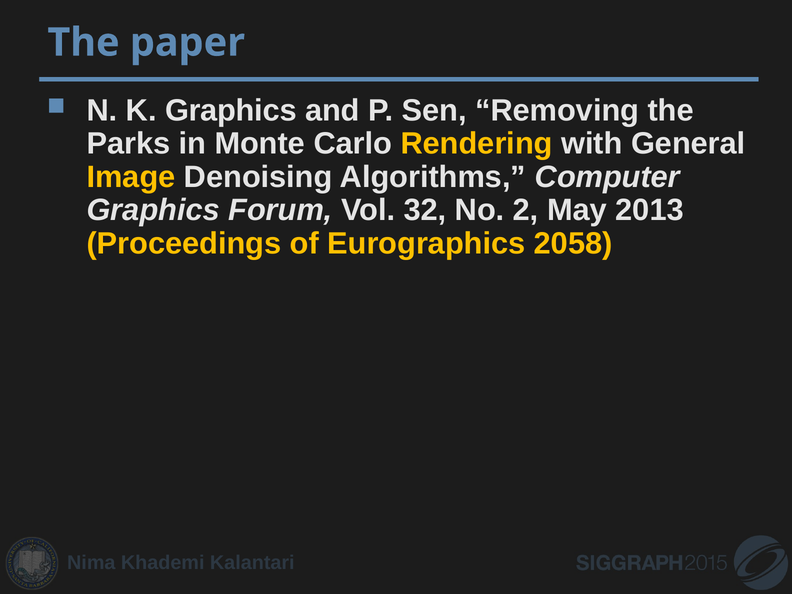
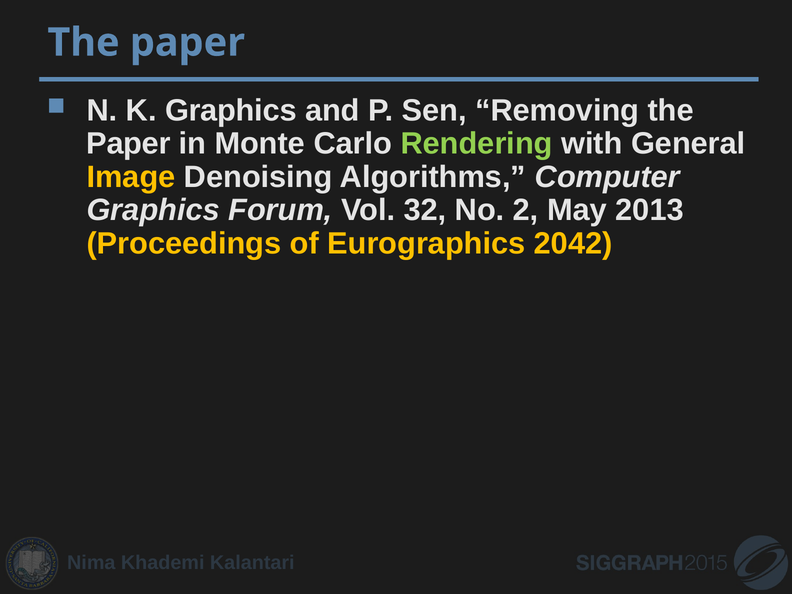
Parks: Parks -> Paper (129, 144)
Rendering colour: yellow -> light green (477, 144)
2058: 2058 -> 2042 (573, 244)
